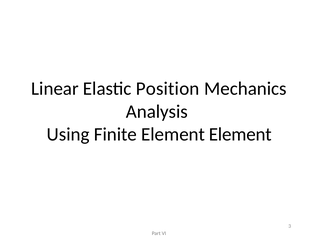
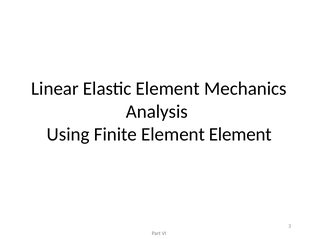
Elastic Position: Position -> Element (168, 89)
